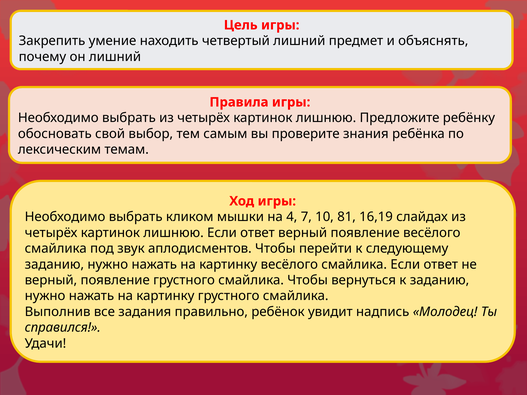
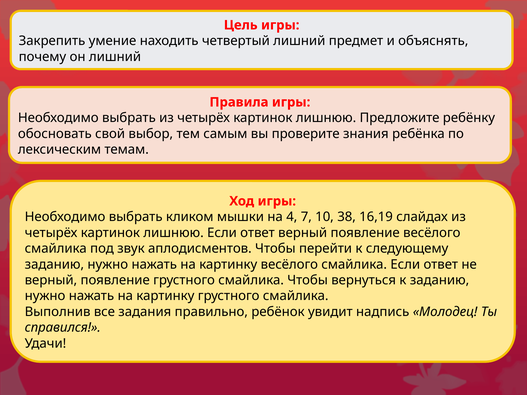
81: 81 -> 38 (347, 217)
